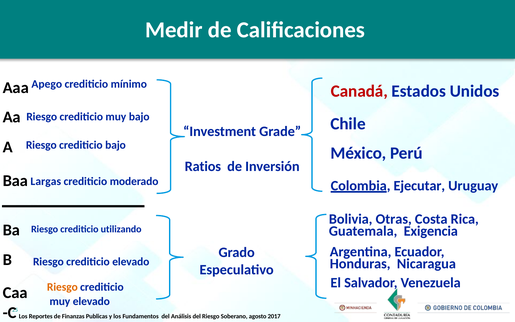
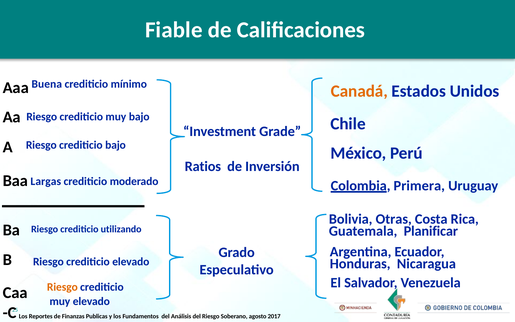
Medir: Medir -> Fiable (174, 30)
Apego: Apego -> Buena (47, 84)
Canadá colour: red -> orange (359, 91)
Ejecutar: Ejecutar -> Primera (419, 186)
Exigencia: Exigencia -> Planificar (431, 231)
